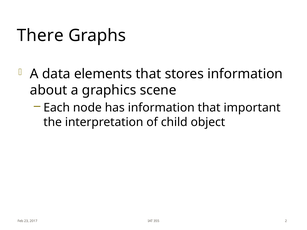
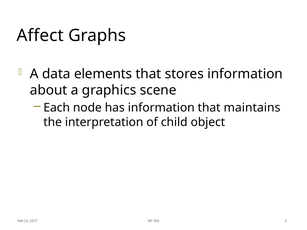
There: There -> Affect (40, 35)
important: important -> maintains (252, 108)
